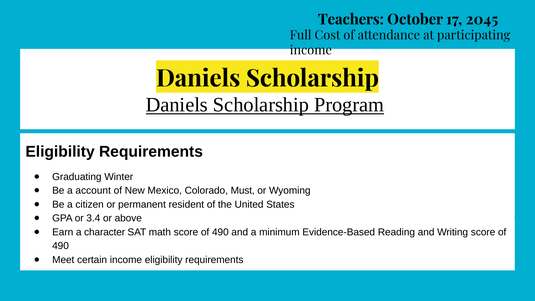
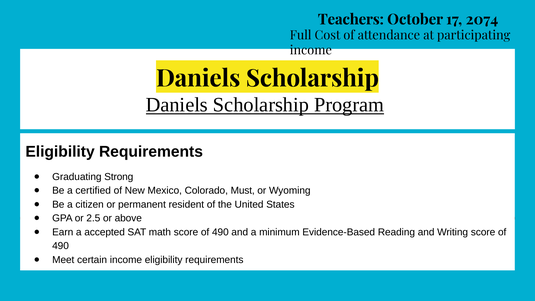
2045: 2045 -> 2074 (482, 19)
Winter: Winter -> Strong (119, 177)
account: account -> certified (93, 191)
3.4: 3.4 -> 2.5 (93, 218)
character: character -> accepted (105, 232)
